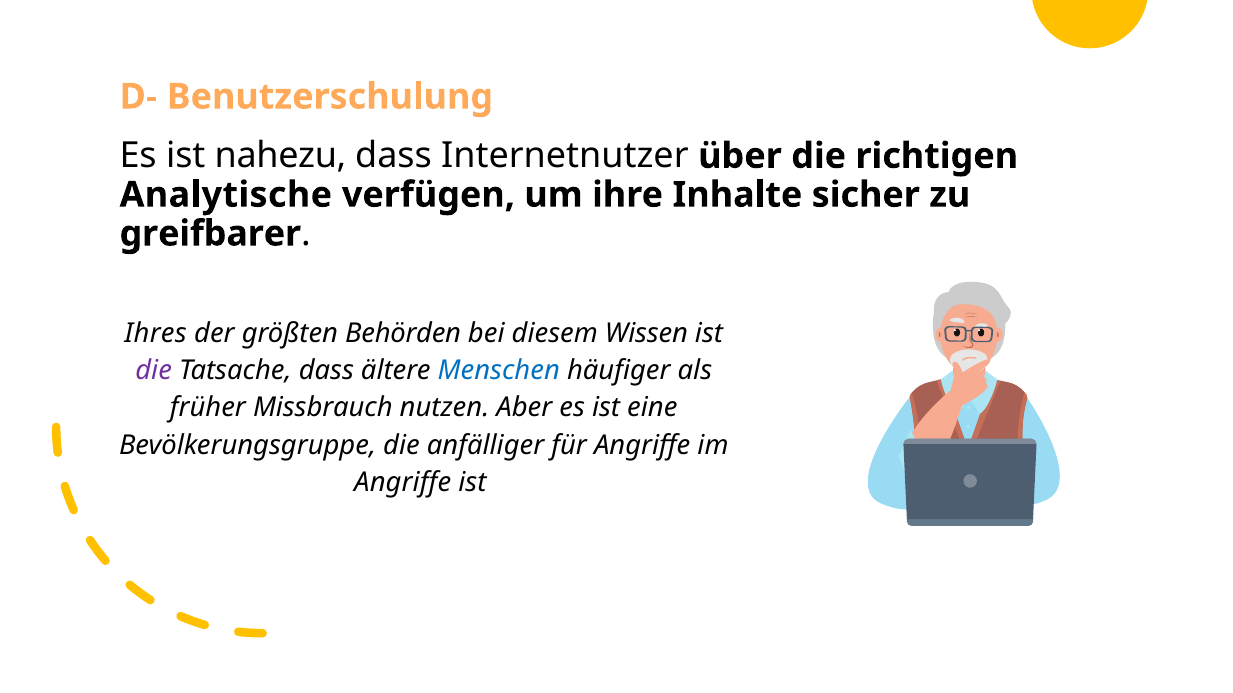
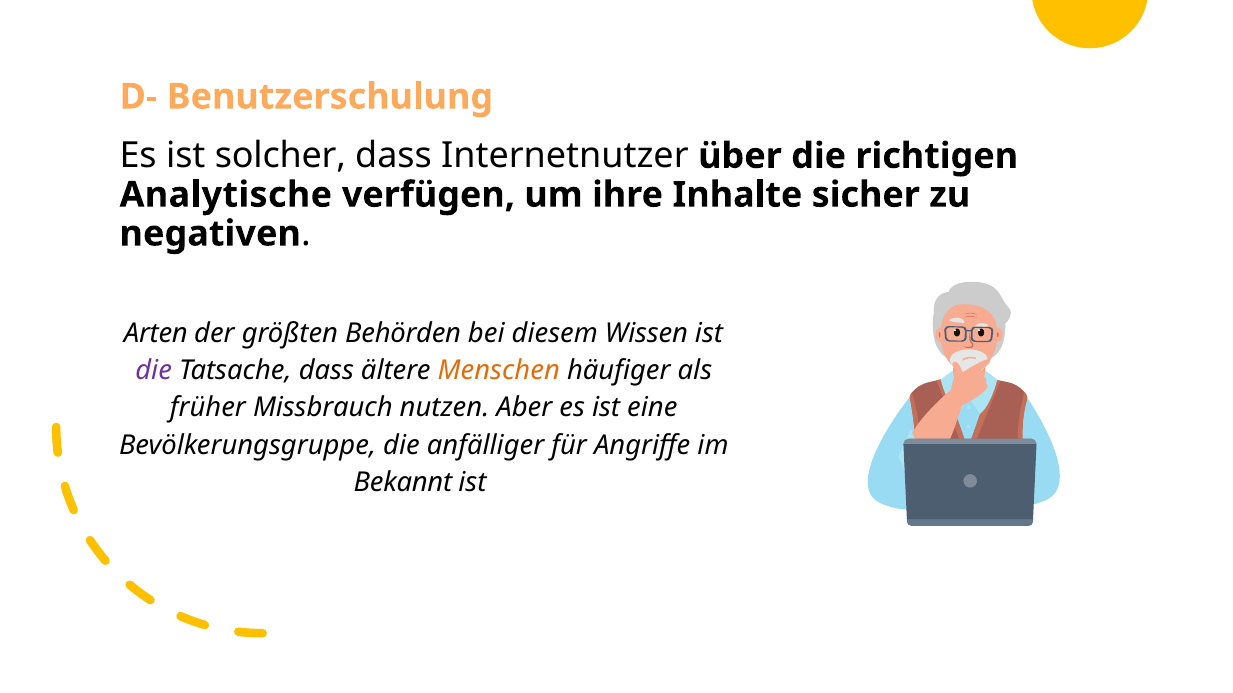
nahezu: nahezu -> solcher (280, 156)
greifbarer: greifbarer -> negativen (210, 234)
Ihres: Ihres -> Arten (156, 334)
Menschen colour: blue -> orange (499, 371)
Angriffe: Angriffe -> Bekannt (403, 483)
